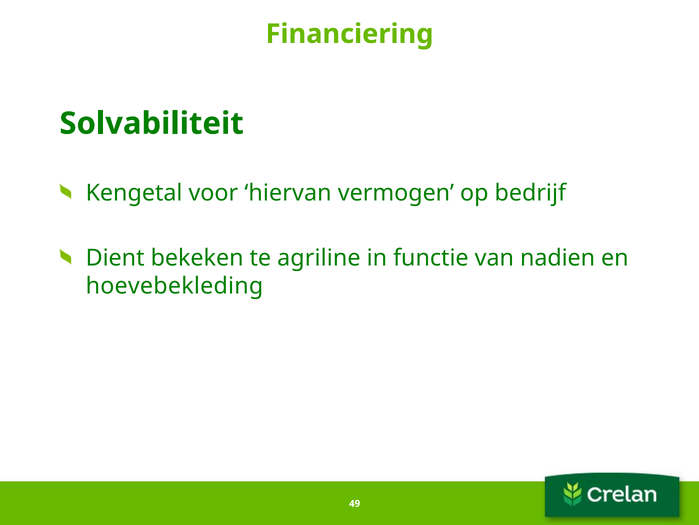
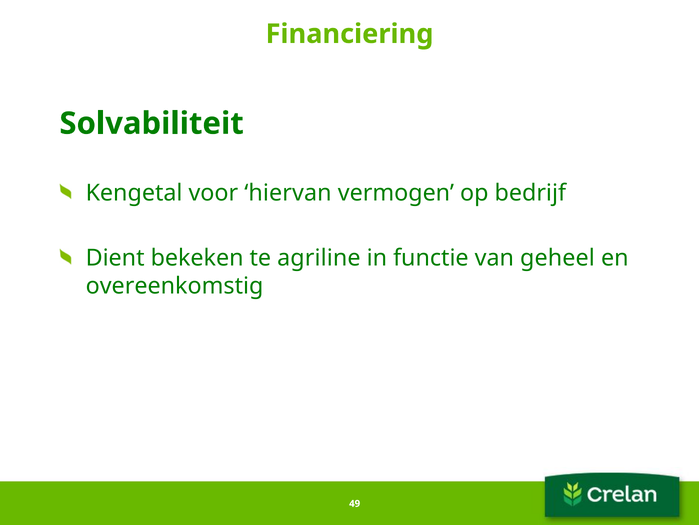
nadien: nadien -> geheel (557, 258)
hoevebekleding: hoevebekleding -> overeenkomstig (175, 286)
